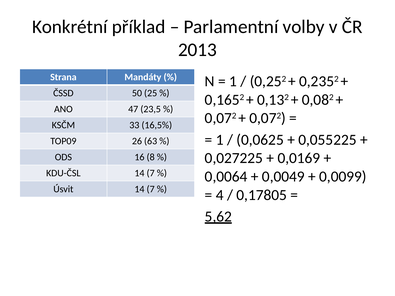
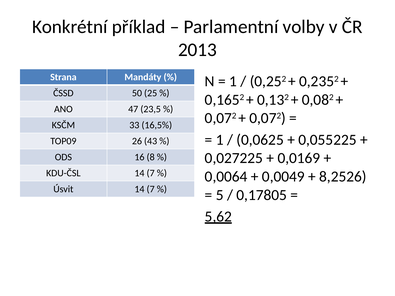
63: 63 -> 43 (151, 141)
0,0099: 0,0099 -> 8,2526 (343, 177)
4: 4 -> 5 (220, 195)
